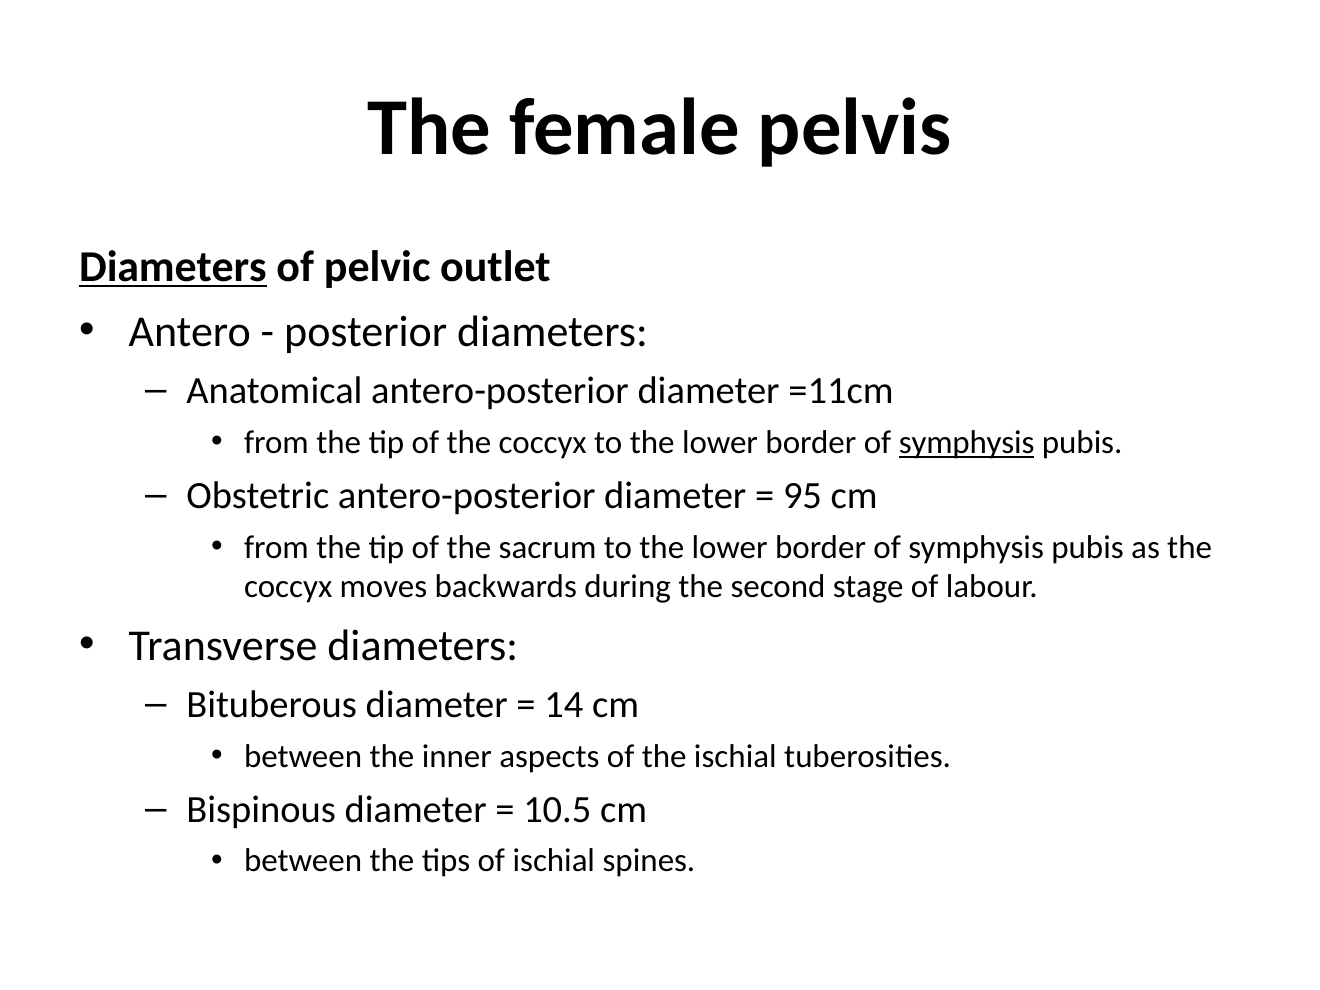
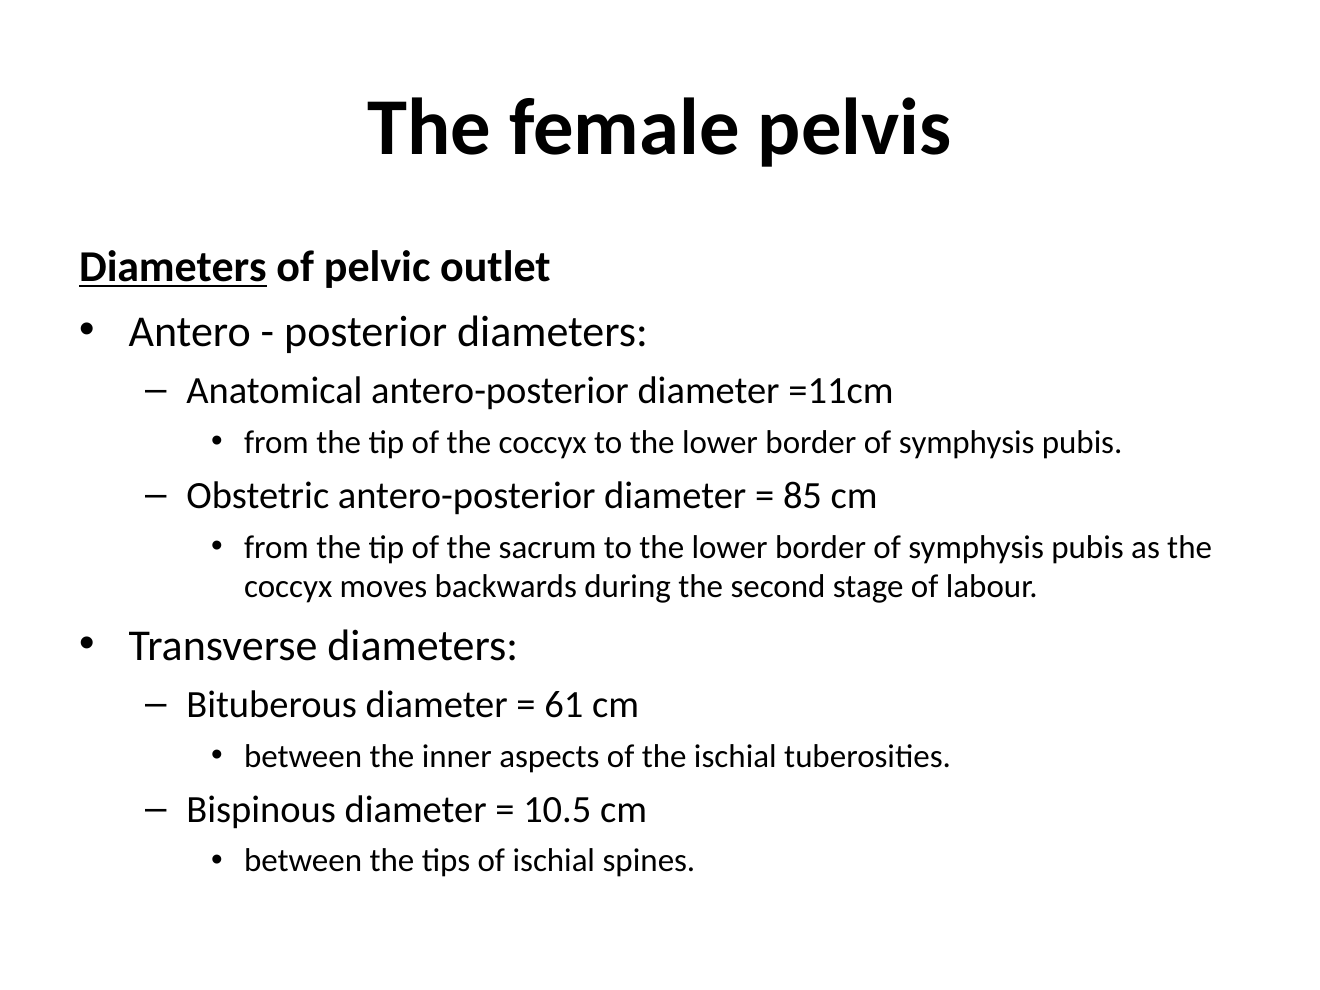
symphysis underline: present -> none (967, 442)
95: 95 -> 85 (802, 496)
14: 14 -> 61 (564, 705)
